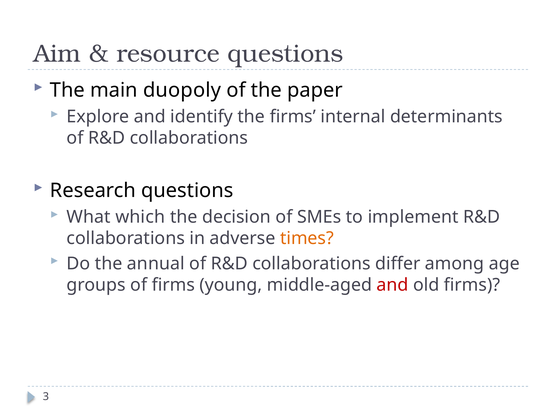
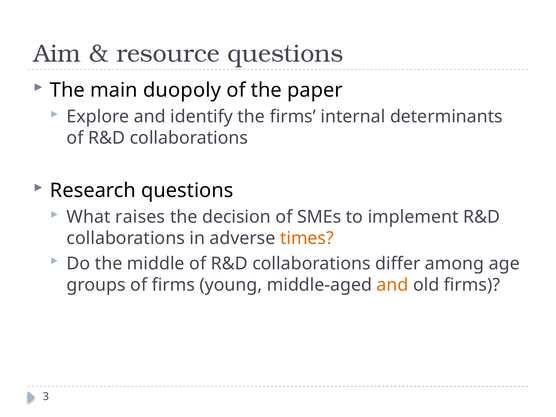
which: which -> raises (140, 217)
annual: annual -> middle (156, 264)
and colour: red -> orange (393, 285)
